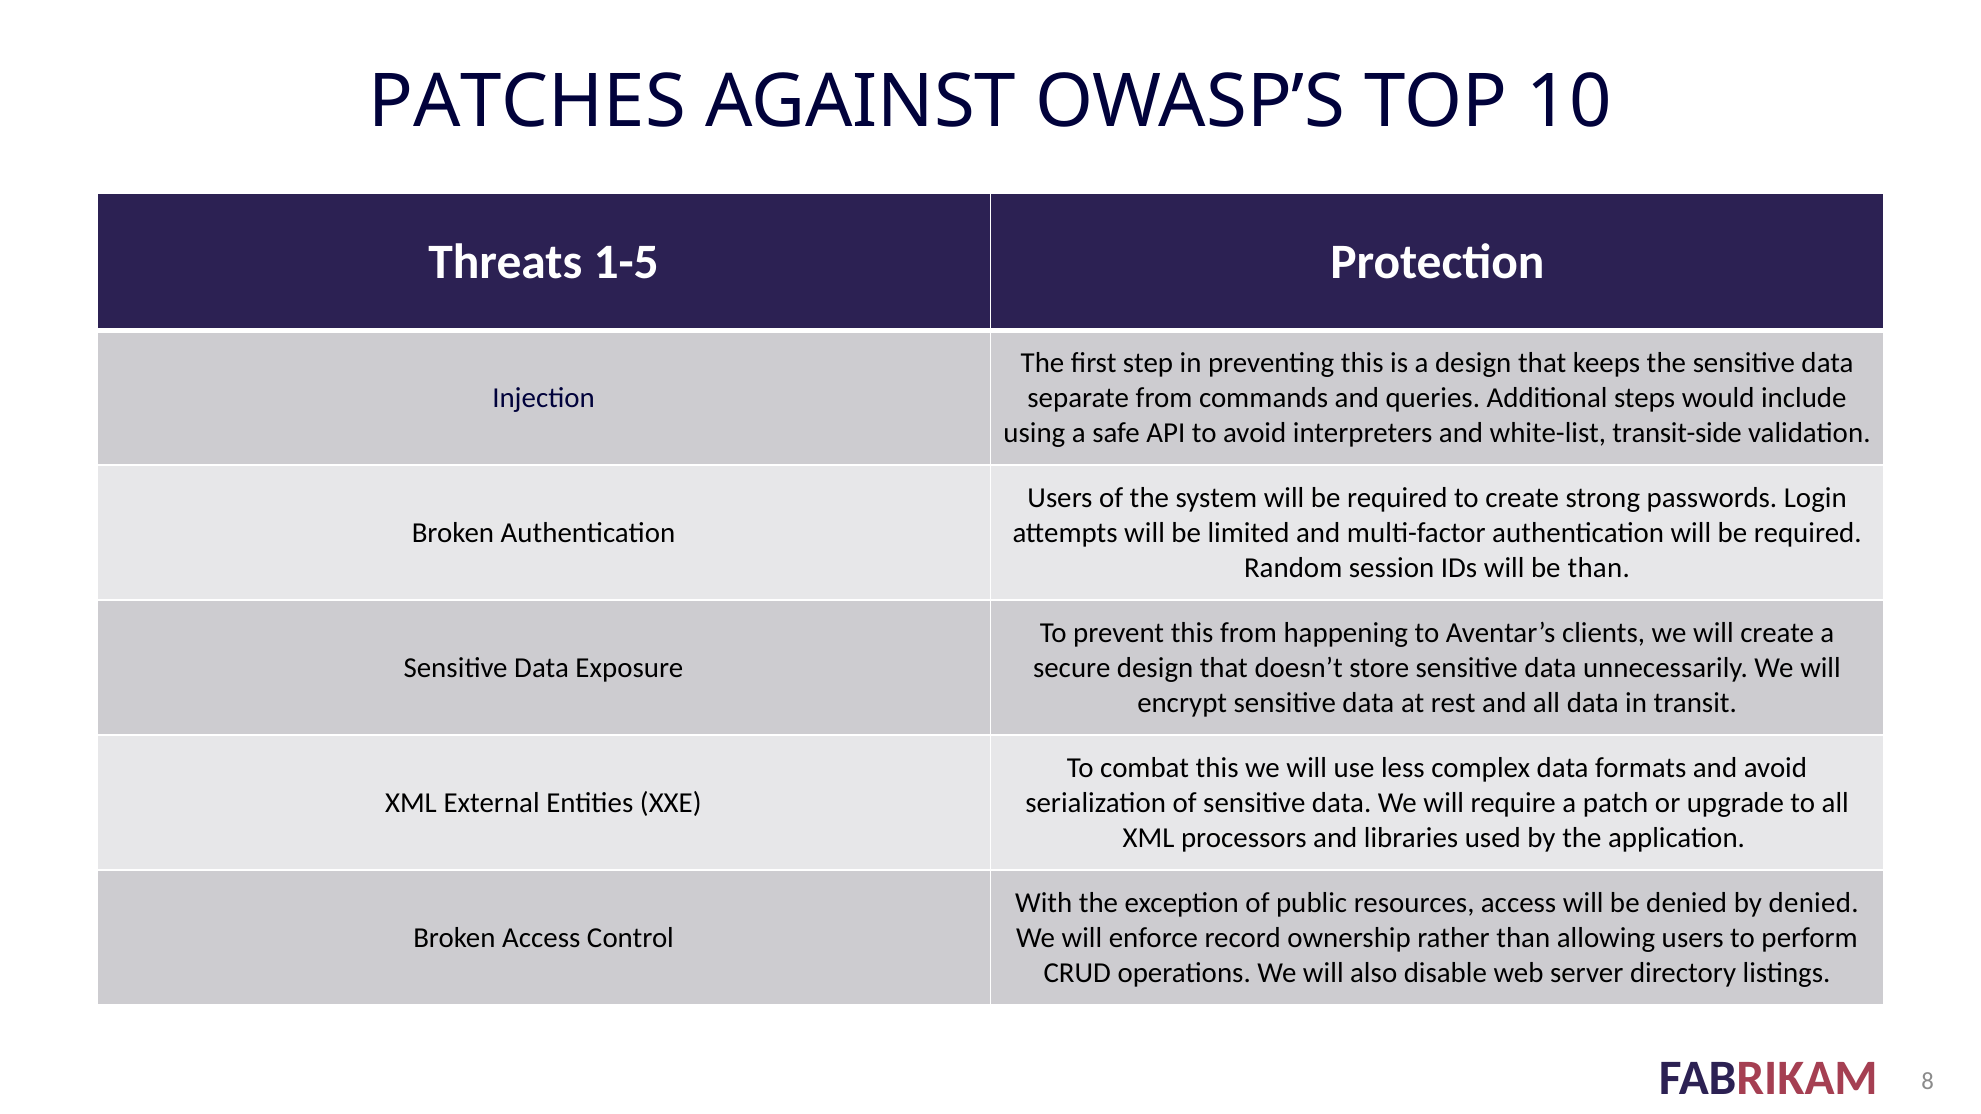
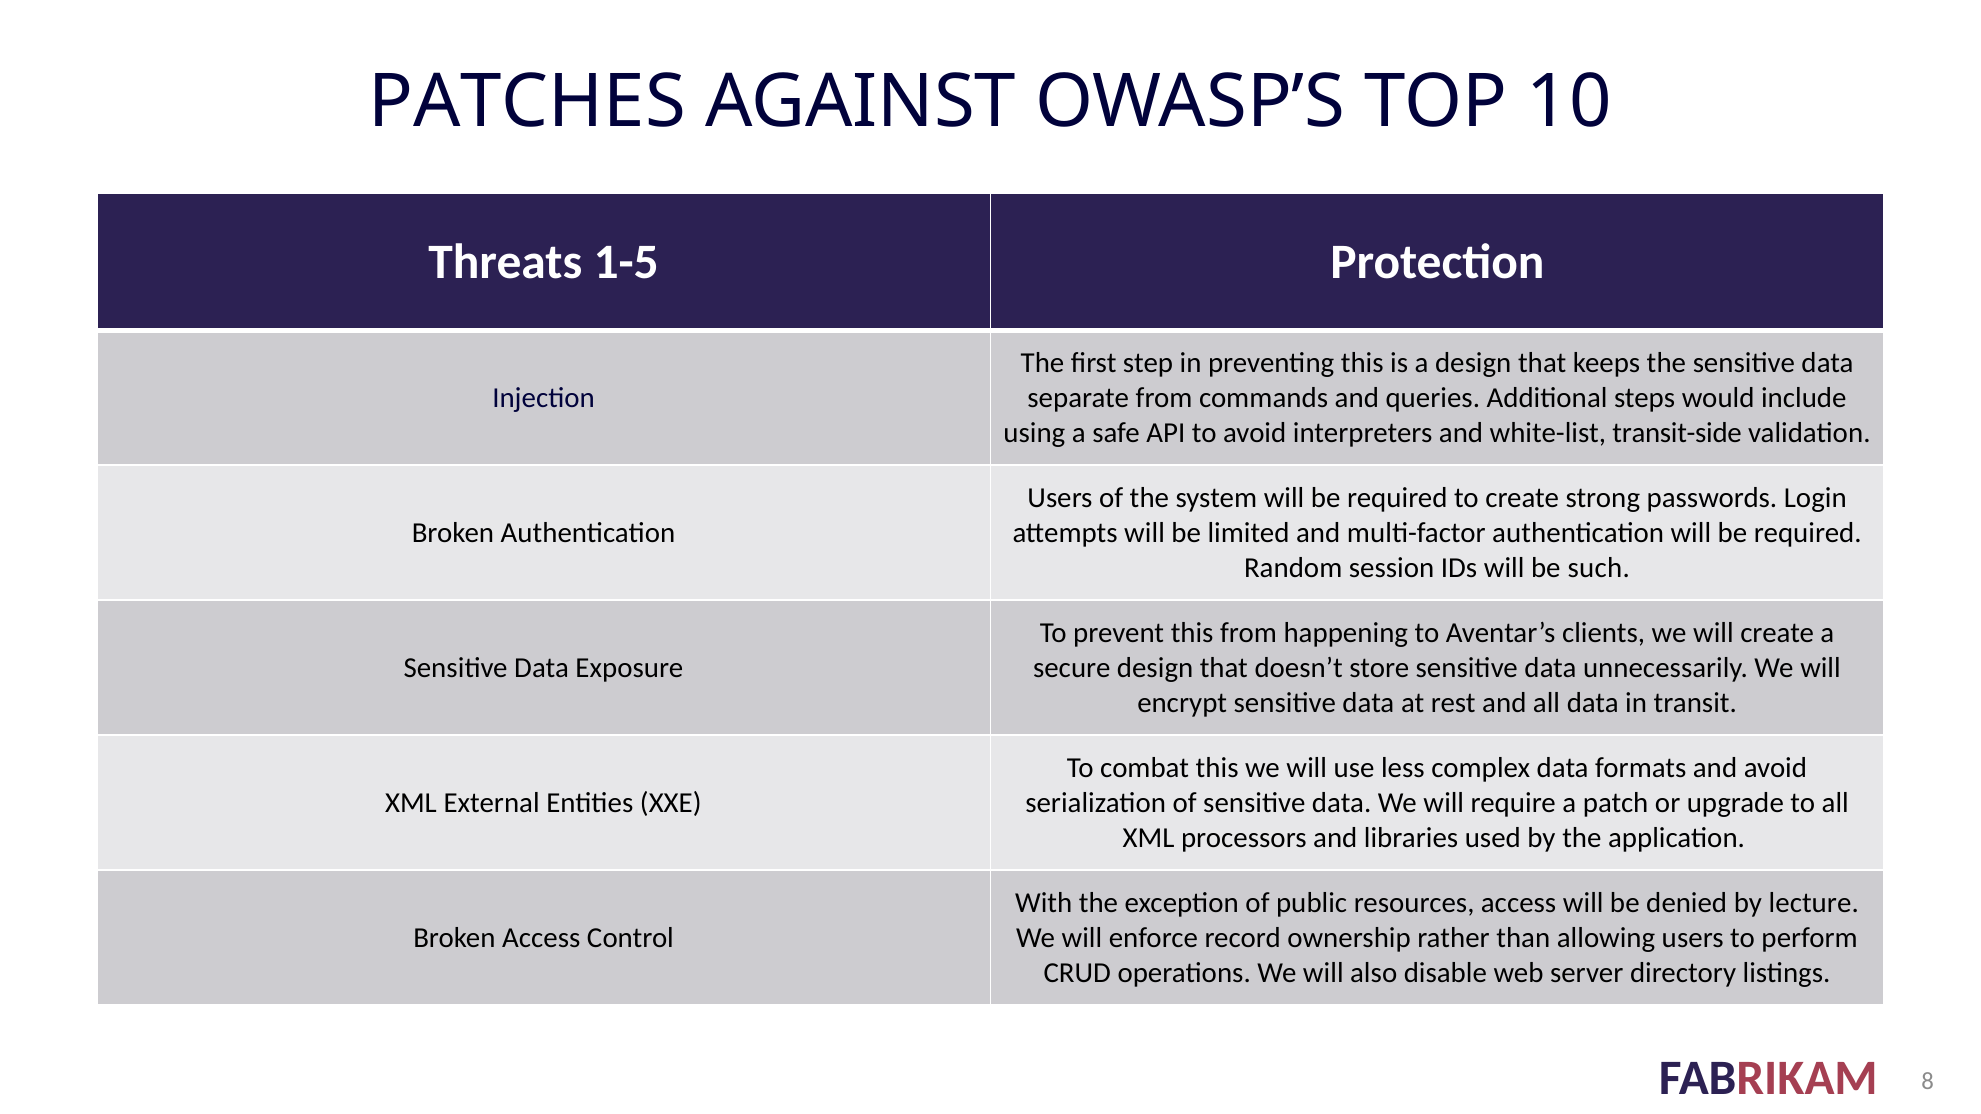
be than: than -> such (1599, 568)
by denied: denied -> lecture (1814, 903)
